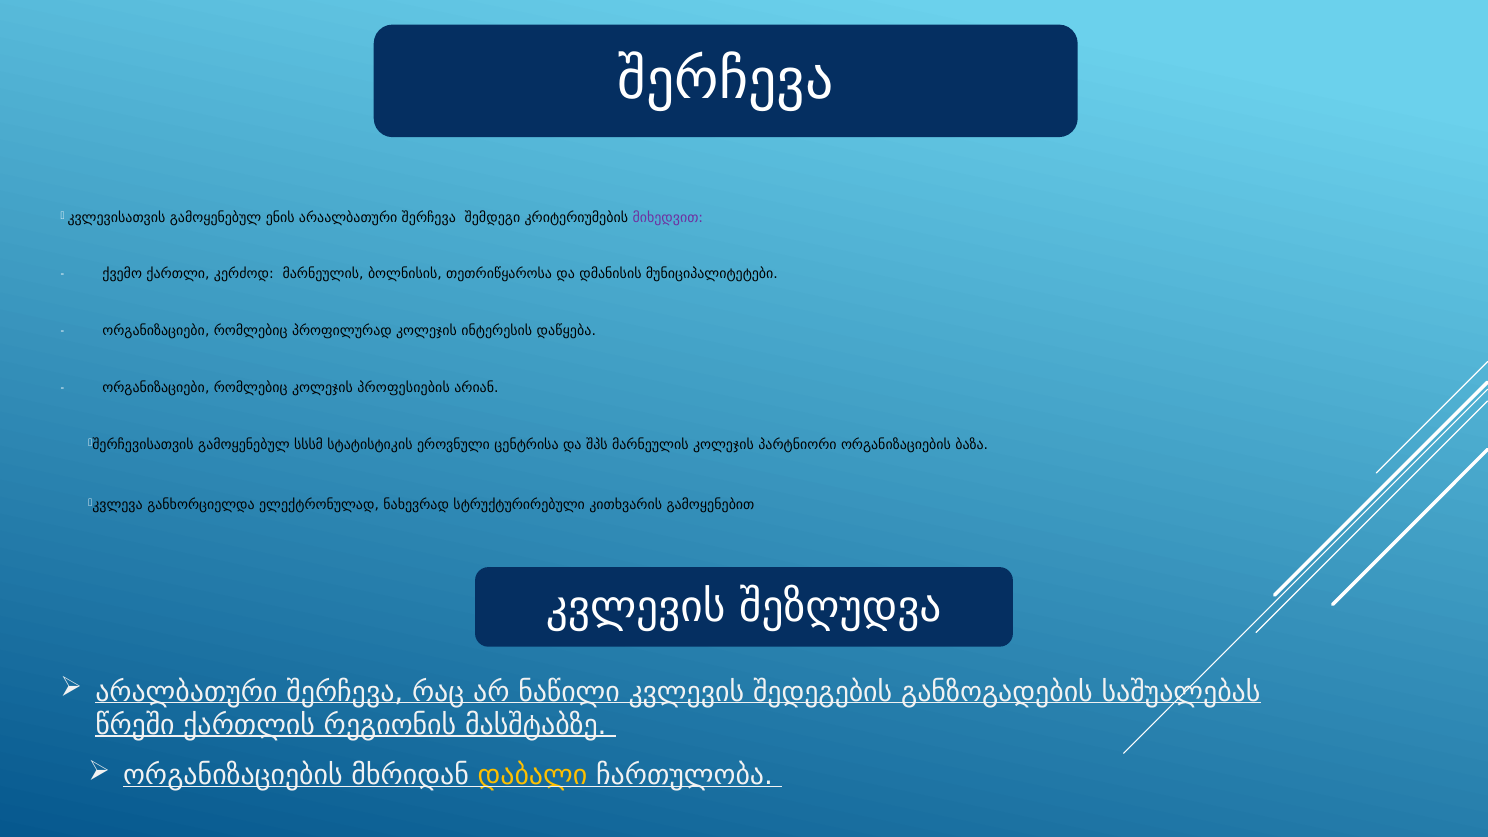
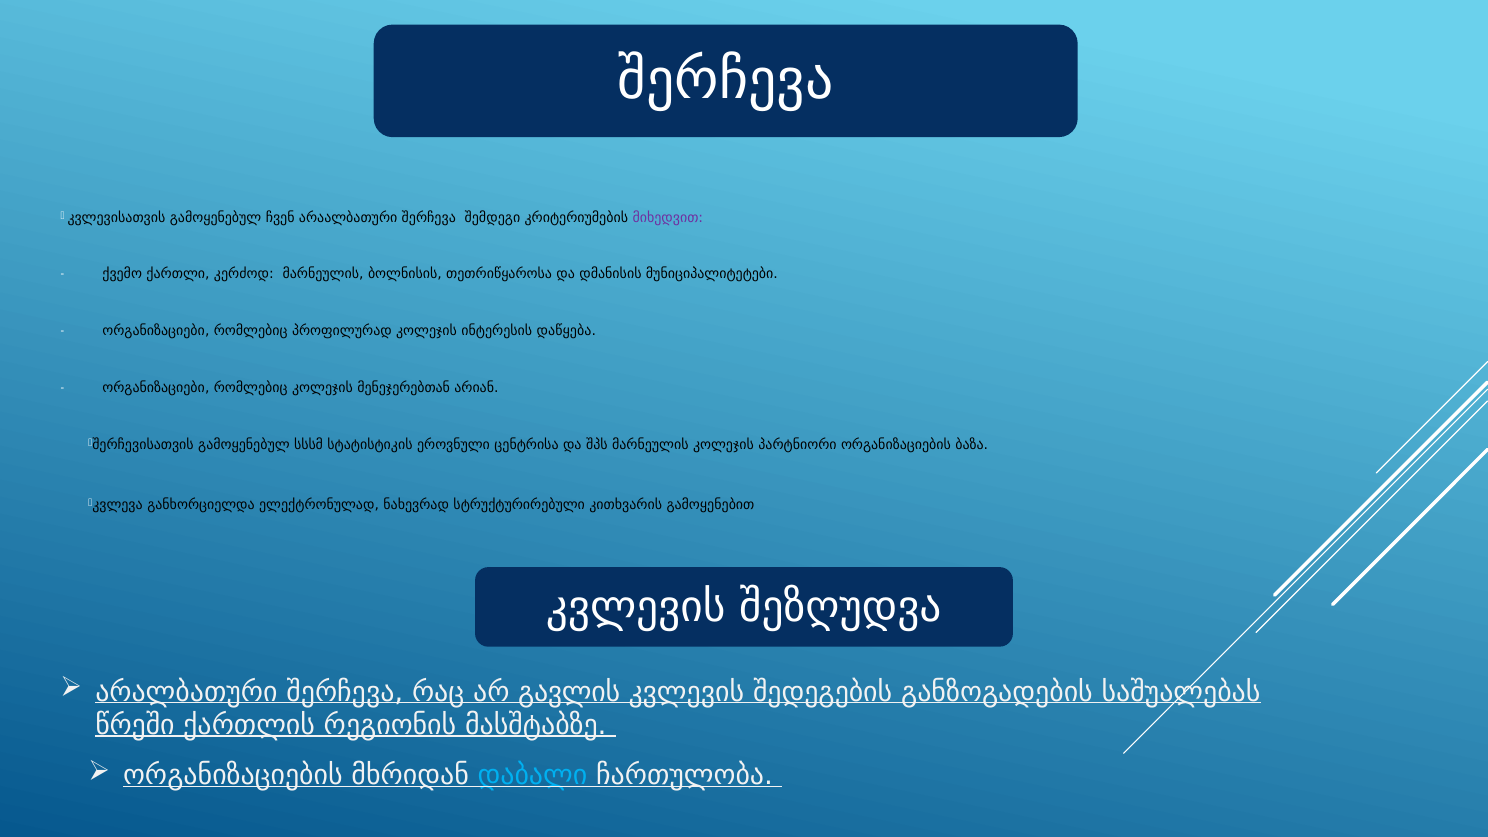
ენის: ენის -> ჩვენ (280, 217)
პროფესიების: პროფესიების -> მენეჯერებთან (404, 388)
ნაწილი: ნაწილი -> გავლის (569, 692)
დაბალი colour: yellow -> light blue (532, 776)
